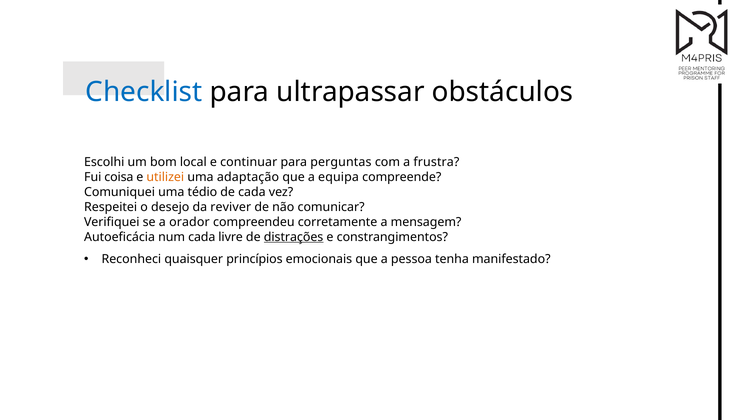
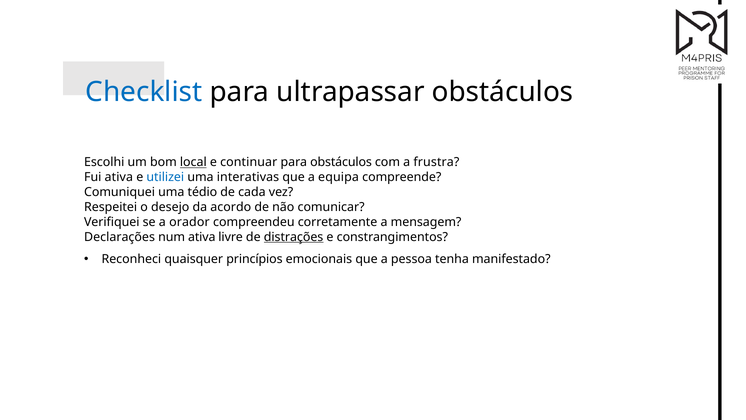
local underline: none -> present (193, 162)
para perguntas: perguntas -> obstáculos (341, 162)
Fui coisa: coisa -> ativa (119, 177)
utilizei colour: orange -> blue (165, 177)
adaptação: adaptação -> interativas (248, 177)
reviver: reviver -> acordo (231, 207)
Autoeficácia: Autoeficácia -> Declarações (120, 237)
num cada: cada -> ativa (202, 237)
